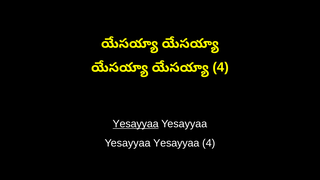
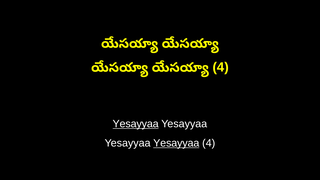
Yesayyaa underline: none -> present (176, 143)
